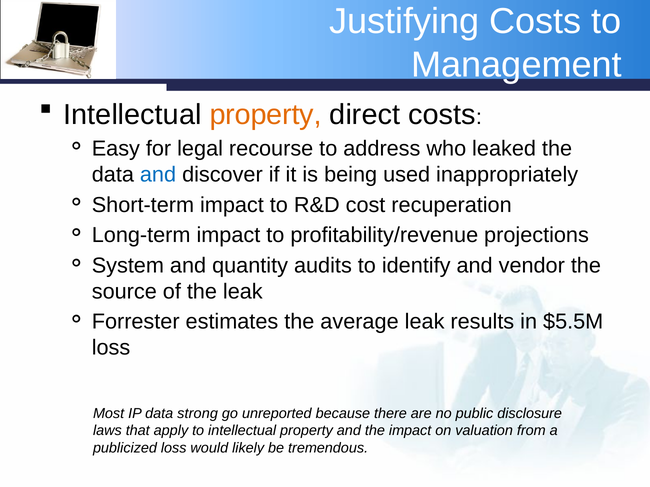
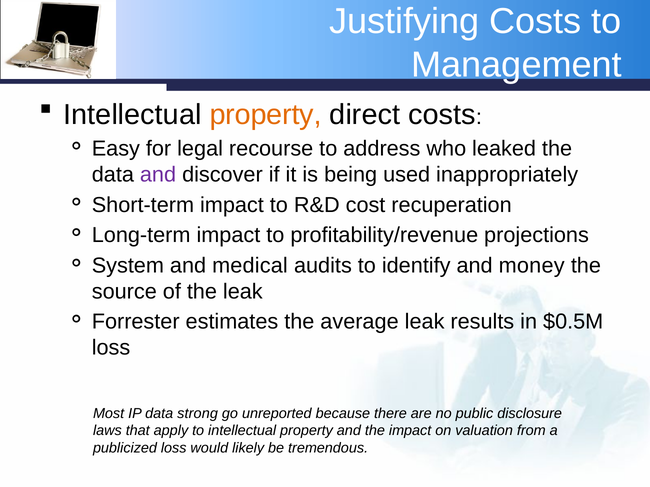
and colour: blue -> purple (158, 175)
quantity: quantity -> medical (250, 266)
vendor: vendor -> money (532, 266)
$5.5M: $5.5M -> $0.5M (573, 322)
